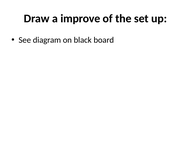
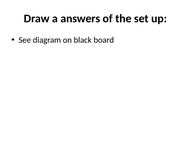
improve: improve -> answers (80, 18)
